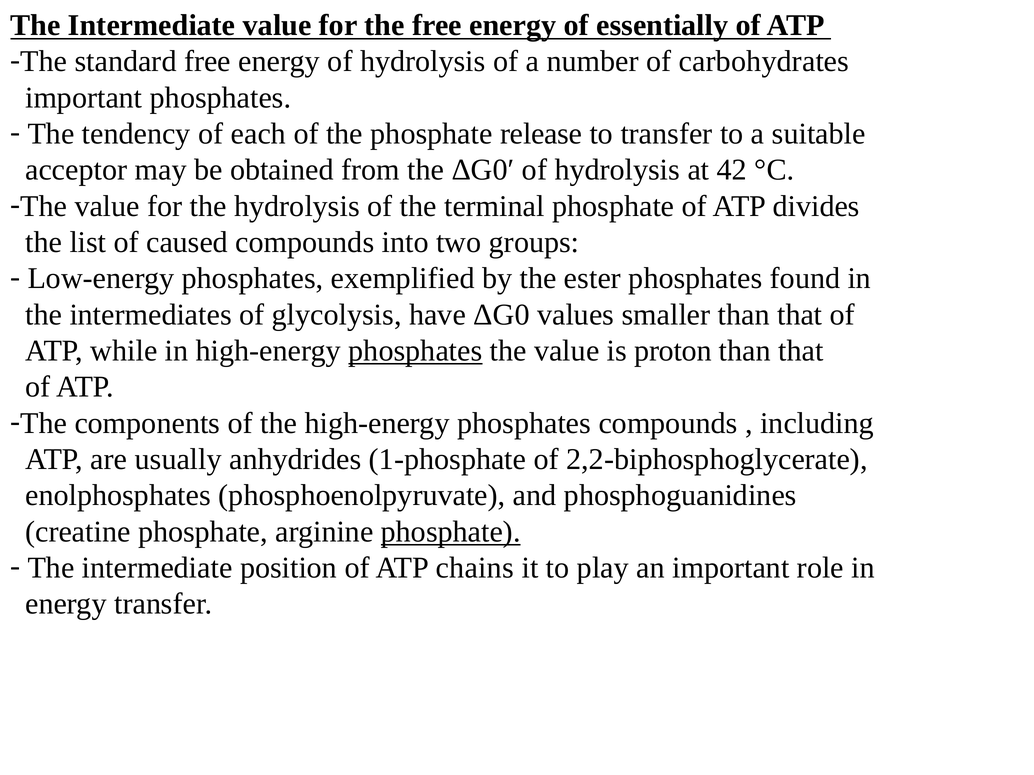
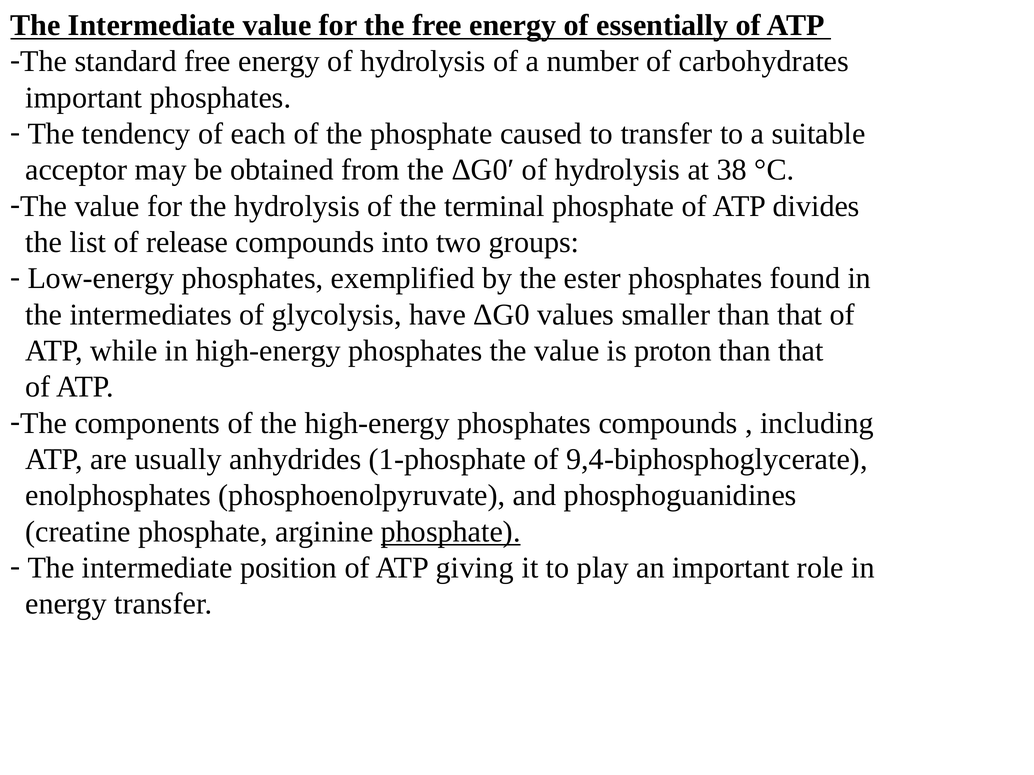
release: release -> caused (541, 134)
42: 42 -> 38 (732, 170)
caused: caused -> release (187, 243)
phosphates underline: present -> none (415, 351)
2,2-biphosphoglycerate: 2,2-biphosphoglycerate -> 9,4-biphosphoglycerate (717, 460)
chains: chains -> giving (475, 568)
